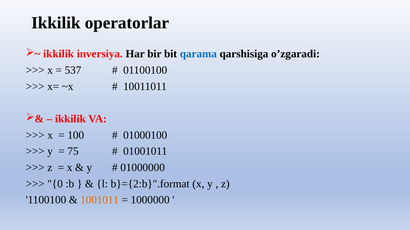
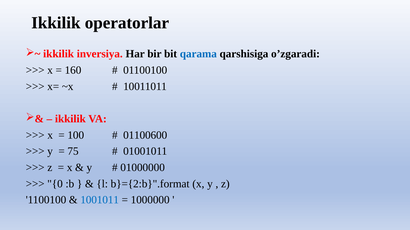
537: 537 -> 160 (73, 70)
01000100: 01000100 -> 01100600 (145, 135)
1001011 colour: orange -> blue (100, 200)
